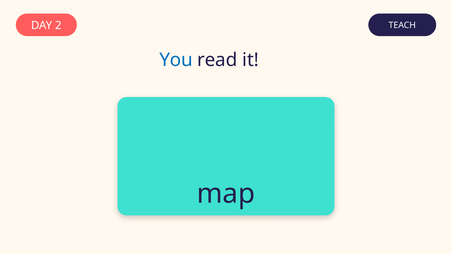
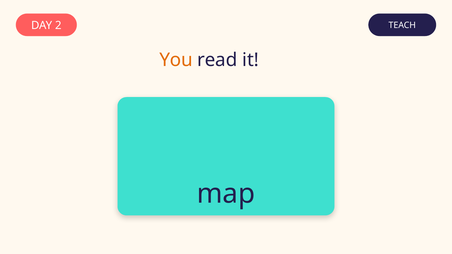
You colour: blue -> orange (176, 60)
